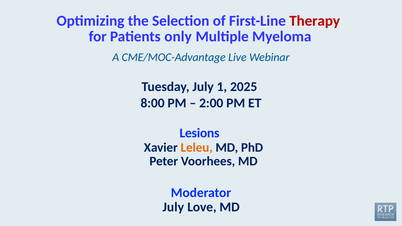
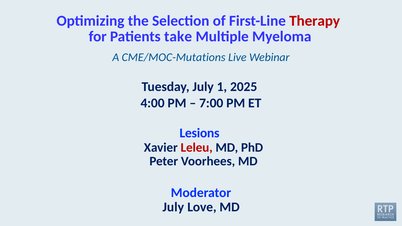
only: only -> take (178, 37)
CME/MOC-Advantage: CME/MOC-Advantage -> CME/MOC-Mutations (174, 57)
8:00: 8:00 -> 4:00 (153, 103)
2:00: 2:00 -> 7:00 (211, 103)
Leleu colour: orange -> red (197, 148)
